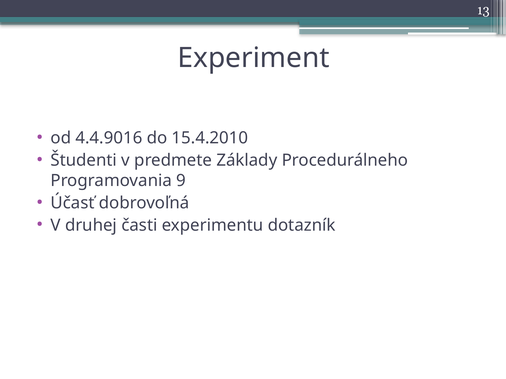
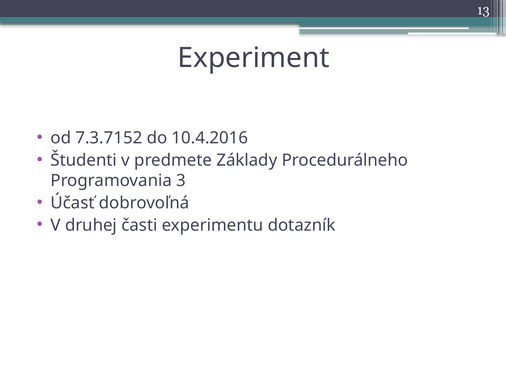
4.4.9016: 4.4.9016 -> 7.3.7152 (109, 138)
15.4.2010: 15.4.2010 -> 10.4.2016 (210, 138)
9: 9 -> 3 (181, 181)
